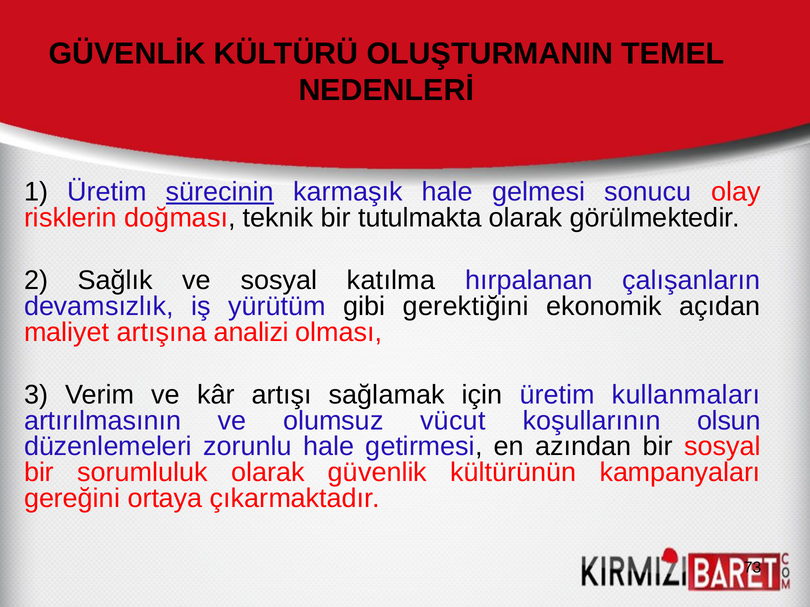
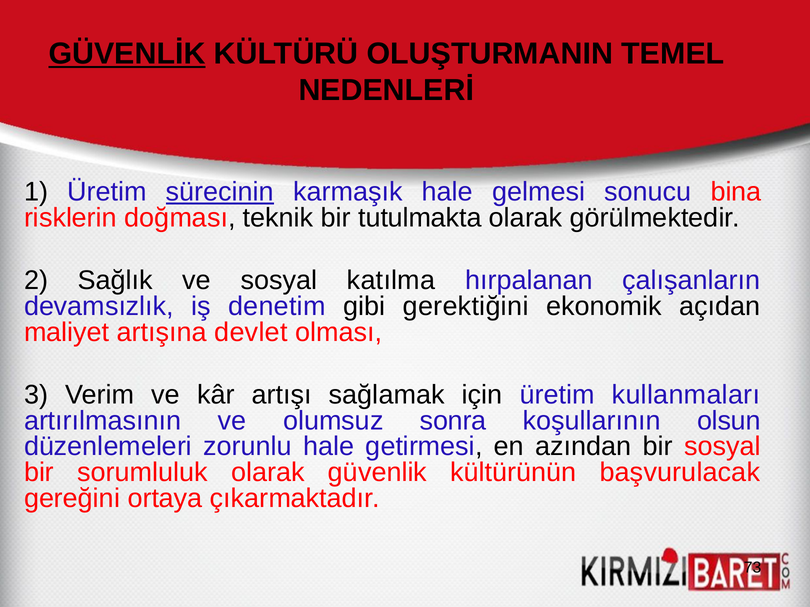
GÜVENLİK underline: none -> present (127, 54)
olay: olay -> bina (736, 192)
yürütüm: yürütüm -> denetim (277, 307)
analizi: analizi -> devlet (251, 332)
vücut: vücut -> sonra (453, 421)
kampanyaları: kampanyaları -> başvurulacak (680, 473)
